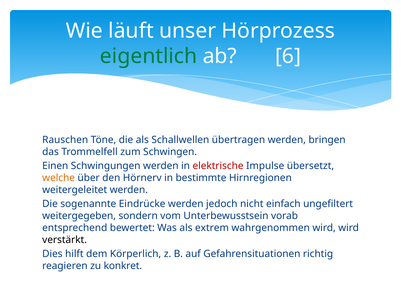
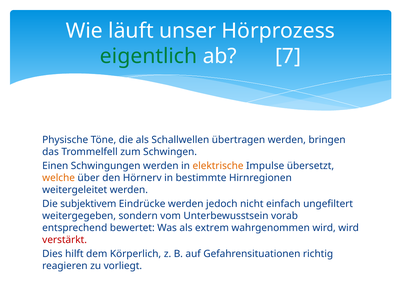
6: 6 -> 7 (288, 56)
Rauschen: Rauschen -> Physische (65, 140)
elektrische colour: red -> orange (218, 166)
sogenannte: sogenannte -> subjektivem (88, 204)
verstärkt colour: black -> red (65, 240)
konkret: konkret -> vorliegt (123, 266)
